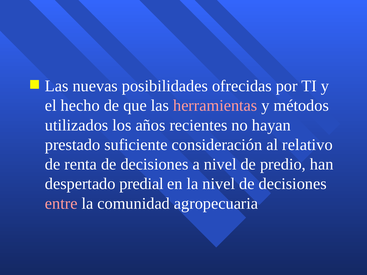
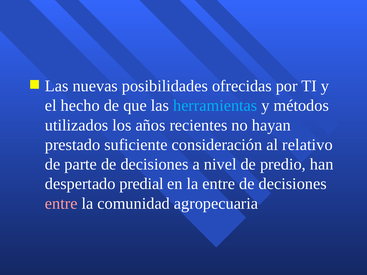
herramientas colour: pink -> light blue (215, 106)
renta: renta -> parte (81, 164)
la nivel: nivel -> entre (219, 184)
